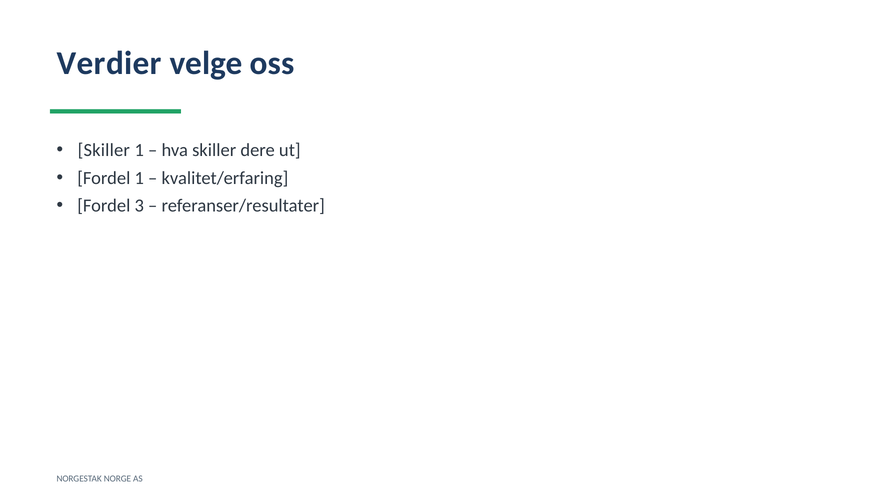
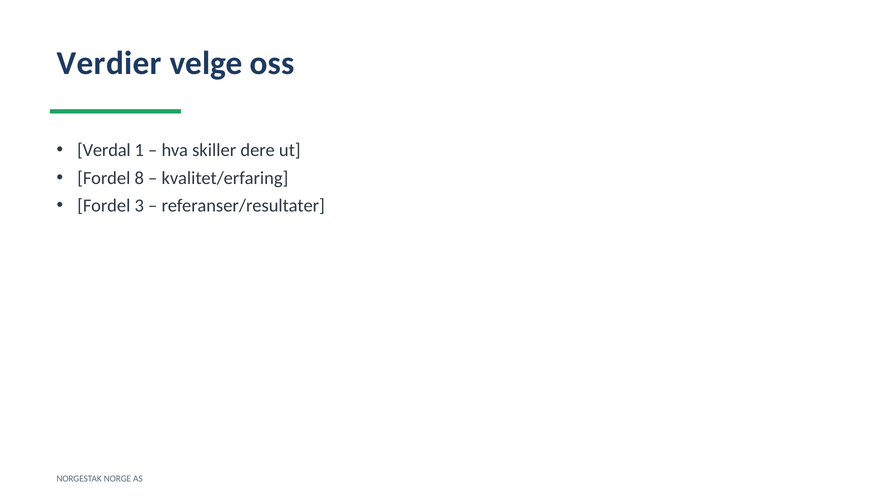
Skiller: Skiller -> Verdal (104, 150)
Fordel 1: 1 -> 8 (139, 178)
